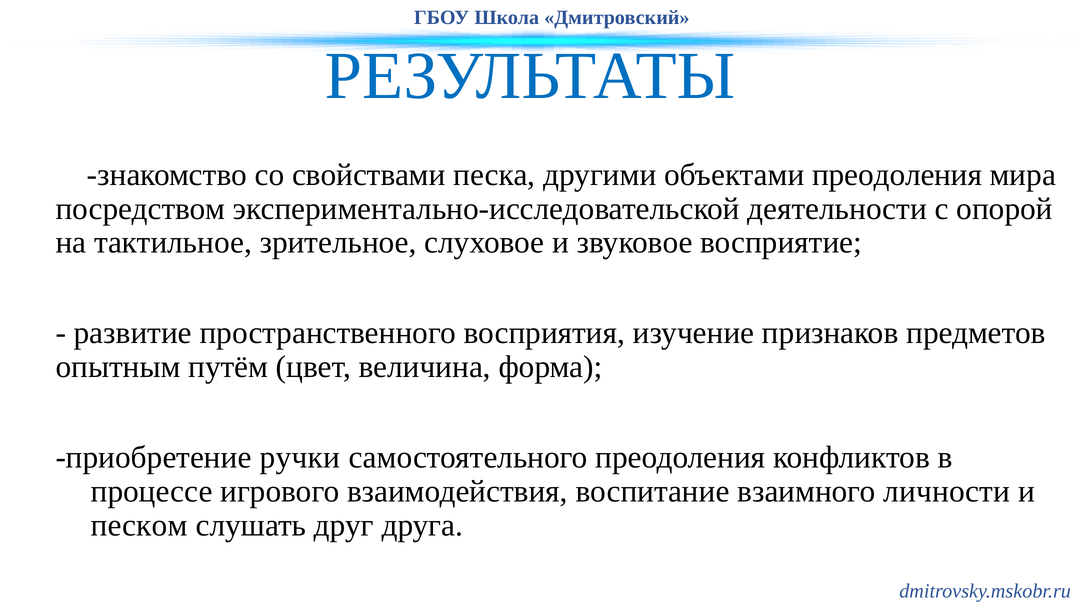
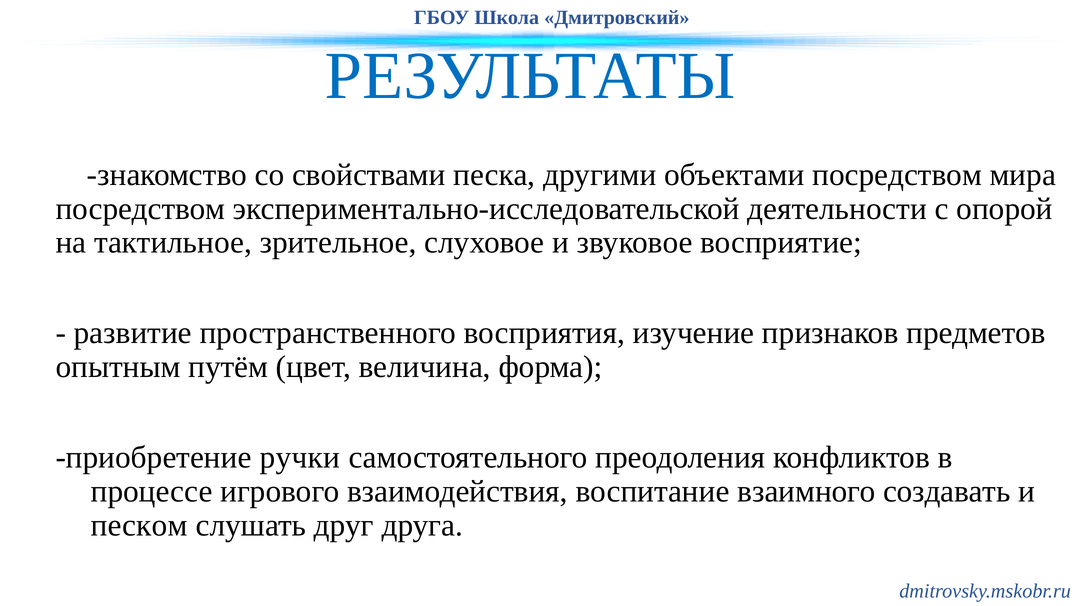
объектами преодоления: преодоления -> посредством (897, 175)
личности: личности -> создавать (947, 491)
